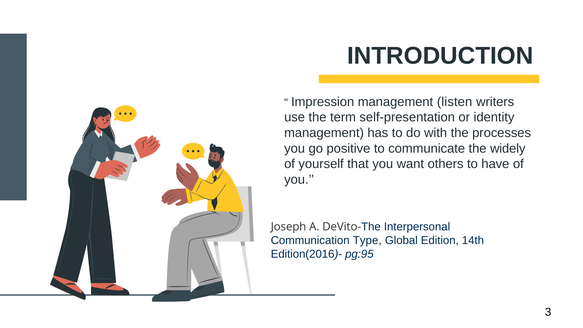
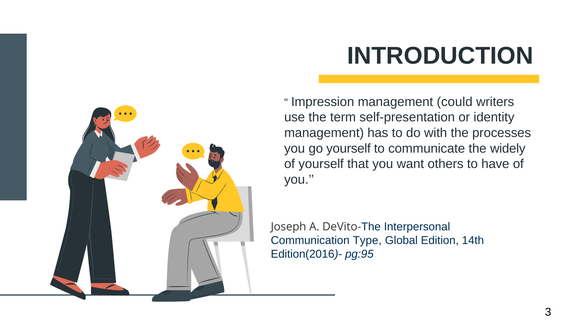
listen: listen -> could (455, 102)
go positive: positive -> yourself (349, 148)
